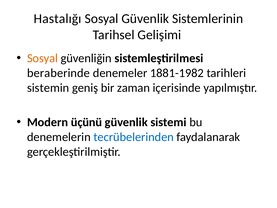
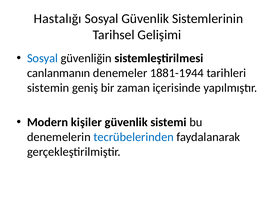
Sosyal colour: orange -> blue (42, 58)
beraberinde: beraberinde -> canlanmanın (59, 73)
1881-1982: 1881-1982 -> 1881-1944 (177, 73)
üçünü: üçünü -> kişiler (86, 122)
